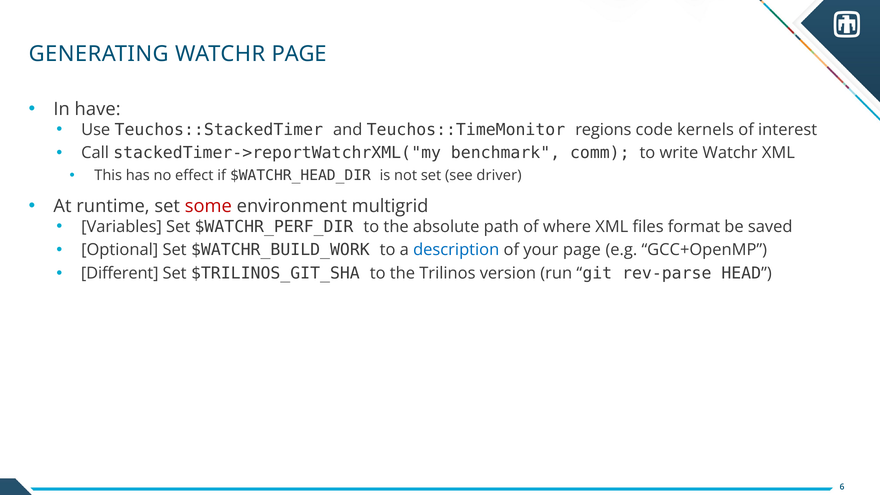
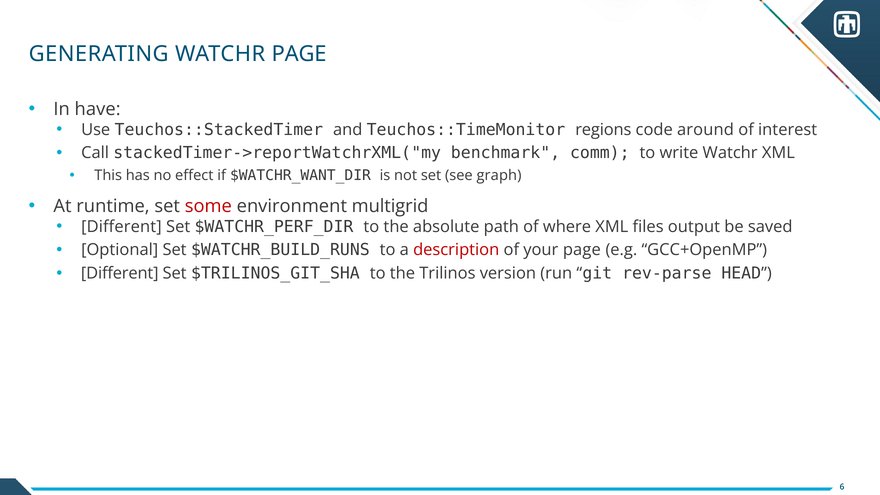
kernels: kernels -> around (705, 130)
$WATCHR_HEAD_DIR: $WATCHR_HEAD_DIR -> $WATCHR_WANT_DIR (300, 175)
driver: driver -> graph (499, 175)
Variables: Variables -> Different (121, 227)
format: format -> output (694, 227)
$WATCHR_BUILD_WORK: $WATCHR_BUILD_WORK -> $WATCHR_BUILD_RUNS (280, 250)
description colour: blue -> red (456, 250)
